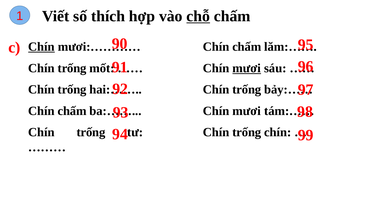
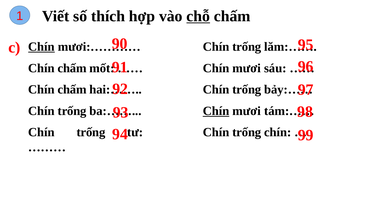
chấm: chấm -> trống (247, 47)
trống: trống -> chấm (72, 68)
mươi underline: present -> none (247, 68)
trống: trống -> chấm (72, 90)
chấm: chấm -> trống (72, 111)
Chín underline: none -> present (216, 111)
